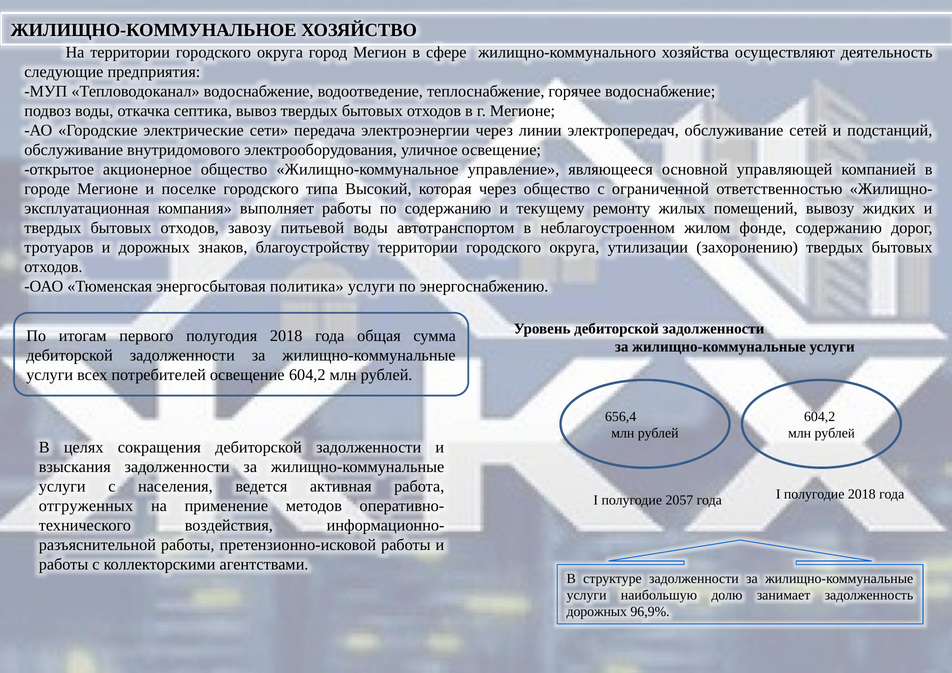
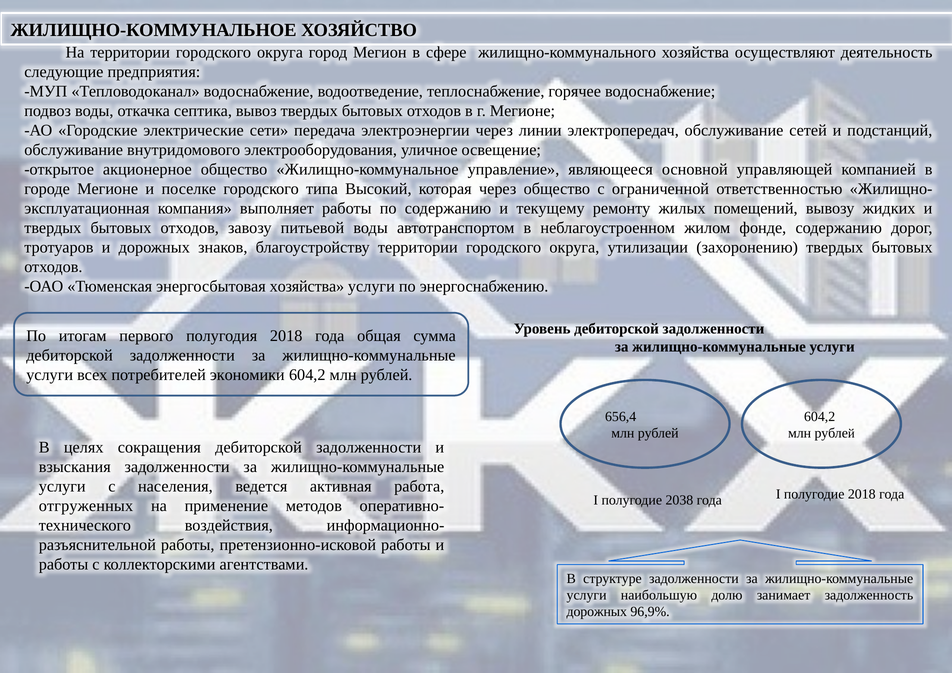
энергосбытовая политика: политика -> хозяйства (307, 286)
потребителей освещение: освещение -> экономики (247, 375)
2057: 2057 -> 2038 (679, 500)
